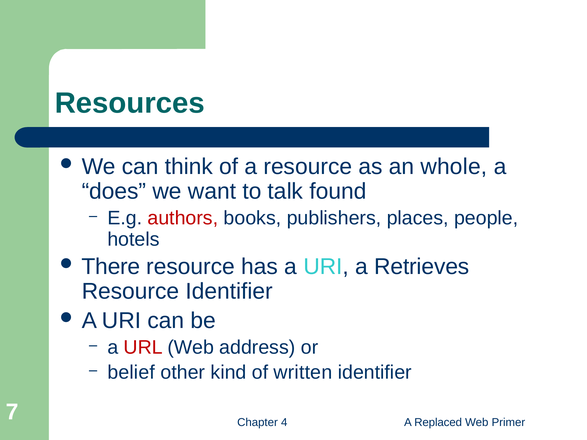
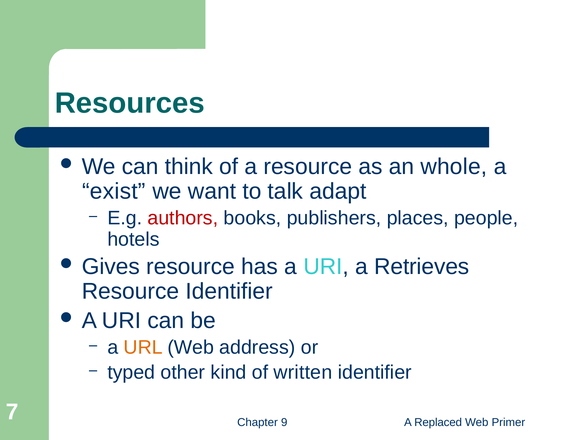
does: does -> exist (114, 191)
found: found -> adapt (338, 191)
There: There -> Gives (111, 267)
URL colour: red -> orange (143, 348)
belief: belief -> typed (131, 373)
4: 4 -> 9 (284, 423)
